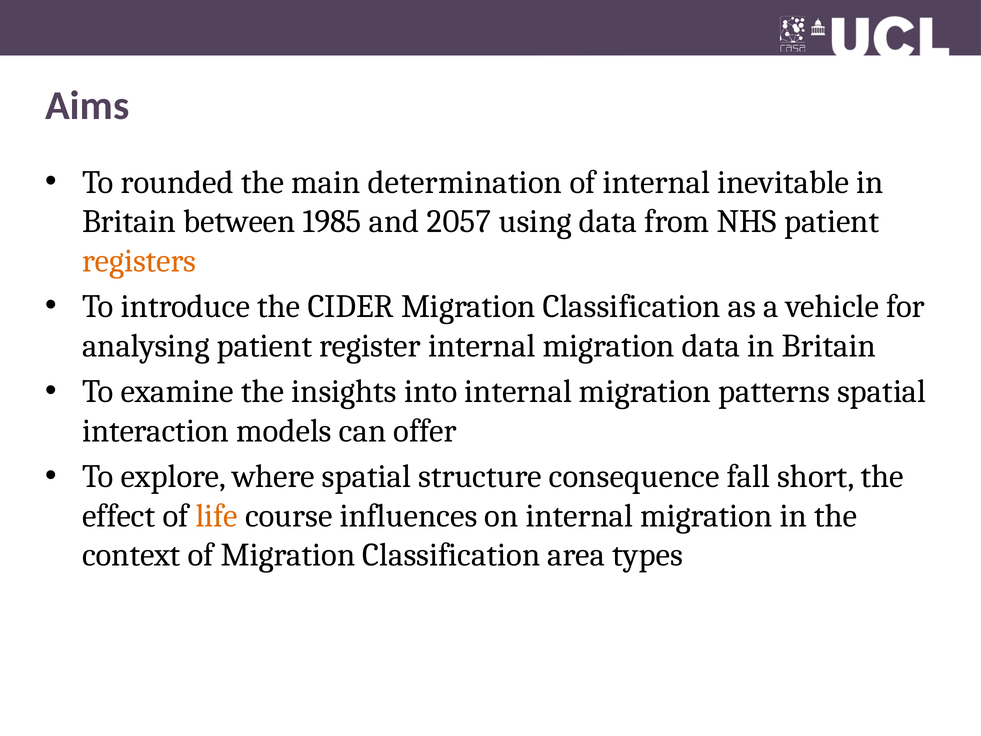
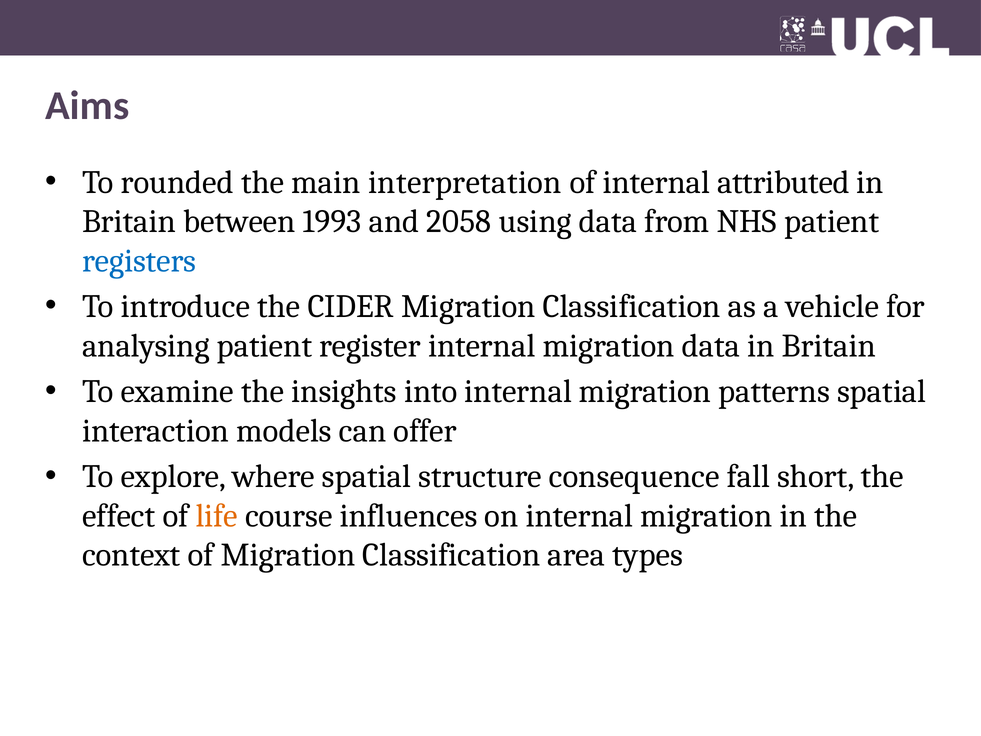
determination: determination -> interpretation (465, 182)
inevitable: inevitable -> attributed (783, 182)
1985: 1985 -> 1993 (332, 221)
2057: 2057 -> 2058 (459, 221)
registers colour: orange -> blue (139, 261)
